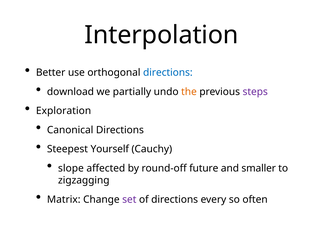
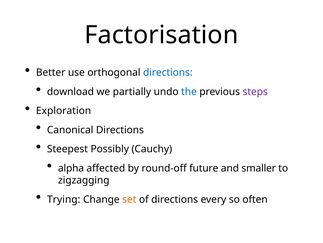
Interpolation: Interpolation -> Factorisation (161, 35)
the colour: orange -> blue (189, 91)
Yourself: Yourself -> Possibly (110, 149)
slope: slope -> alpha (71, 168)
Matrix: Matrix -> Trying (64, 199)
set colour: purple -> orange (129, 199)
